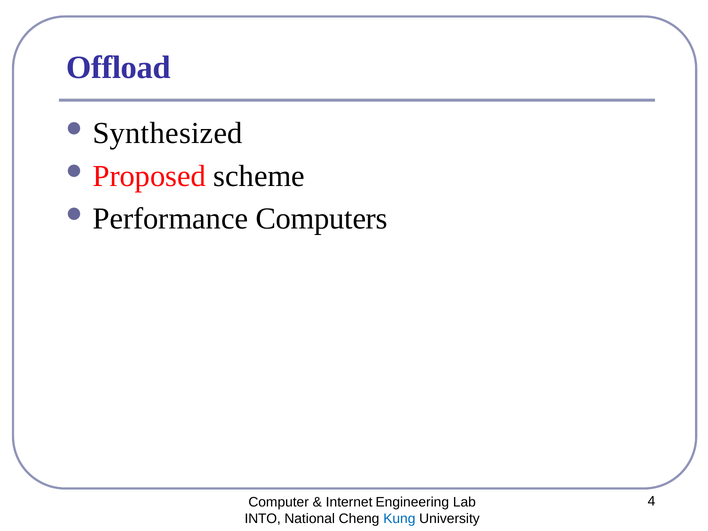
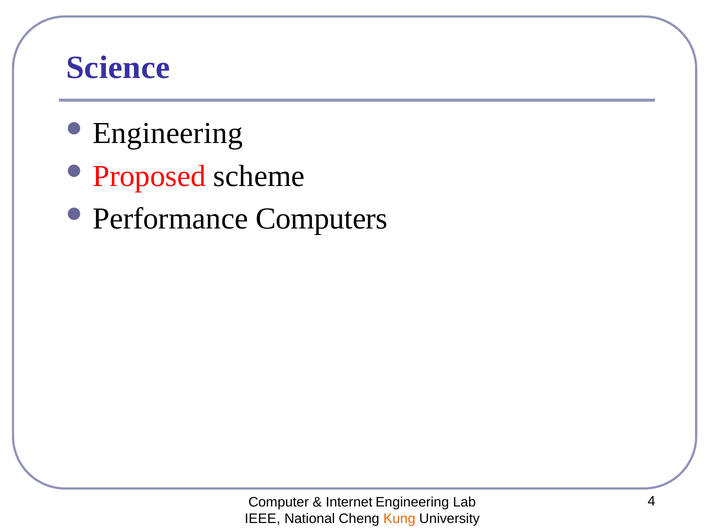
Offload: Offload -> Science (118, 68)
Synthesized: Synthesized -> Engineering (168, 133)
INTO: INTO -> IEEE (263, 519)
Kung colour: blue -> orange (399, 519)
